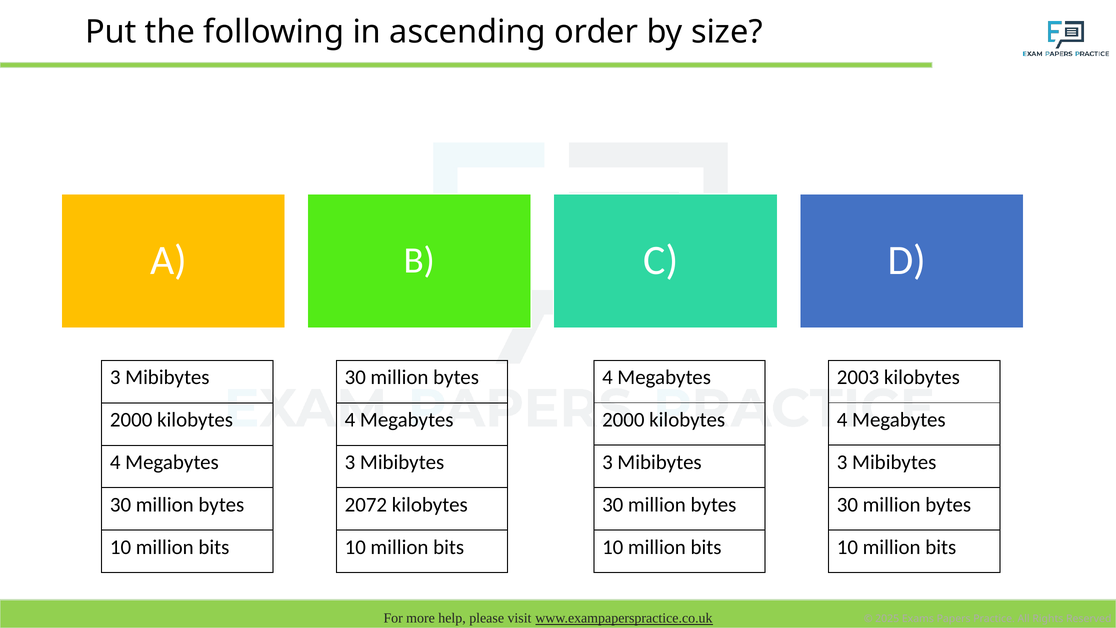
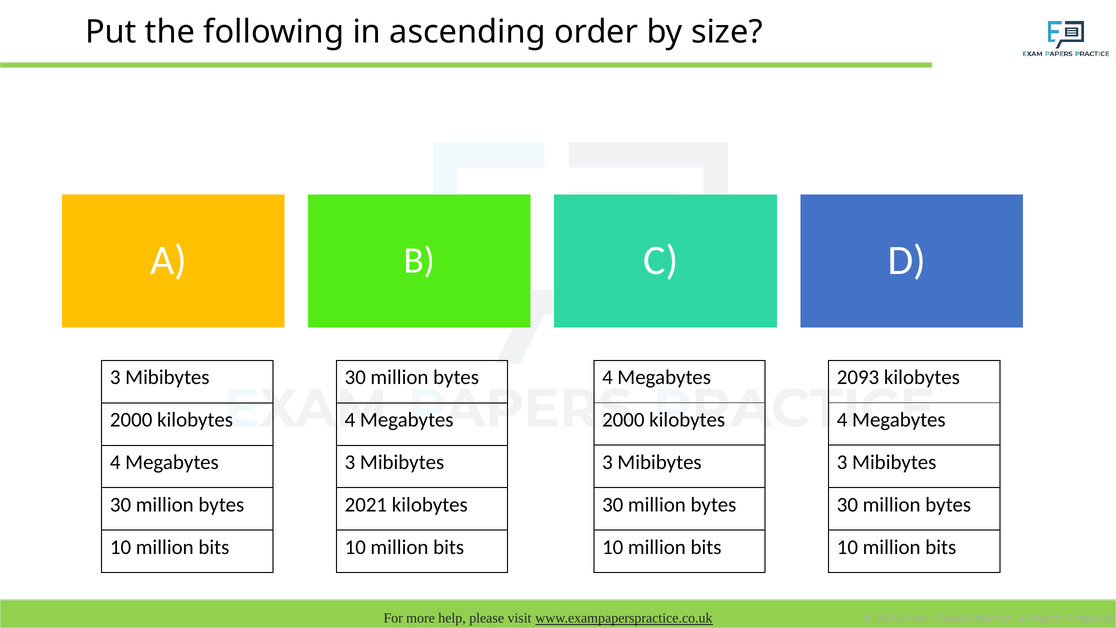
2003: 2003 -> 2093 (858, 377)
2072: 2072 -> 2021 (366, 505)
